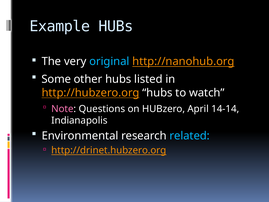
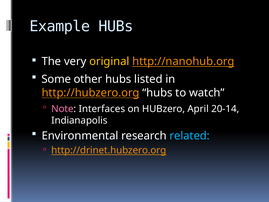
original colour: light blue -> yellow (109, 61)
Questions: Questions -> Interfaces (102, 109)
14-14: 14-14 -> 20-14 (225, 109)
